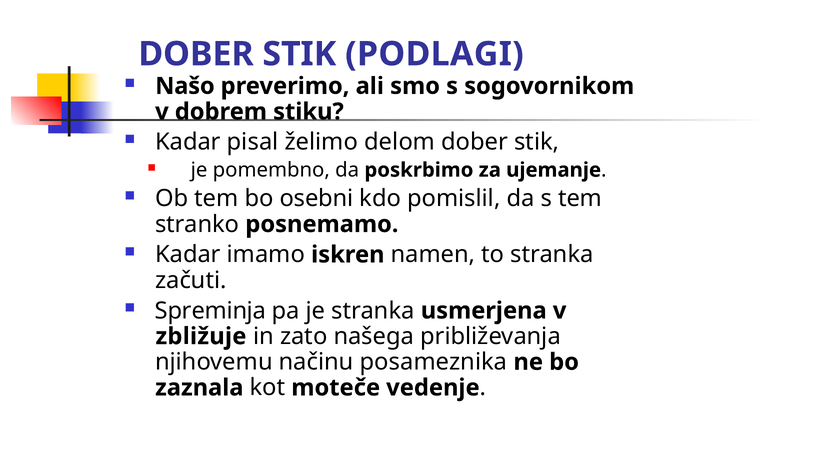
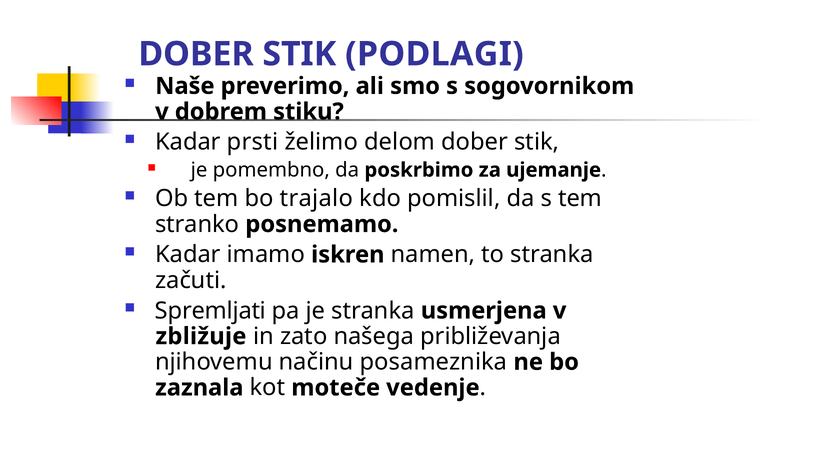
Našo: Našo -> Naše (185, 86)
pisal: pisal -> prsti (253, 142)
osebni: osebni -> trajalo (316, 199)
Spreminja: Spreminja -> Spremljati (211, 311)
